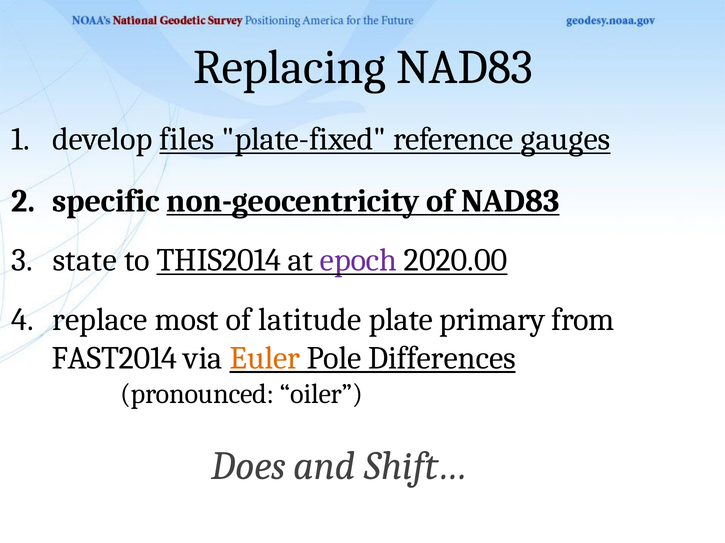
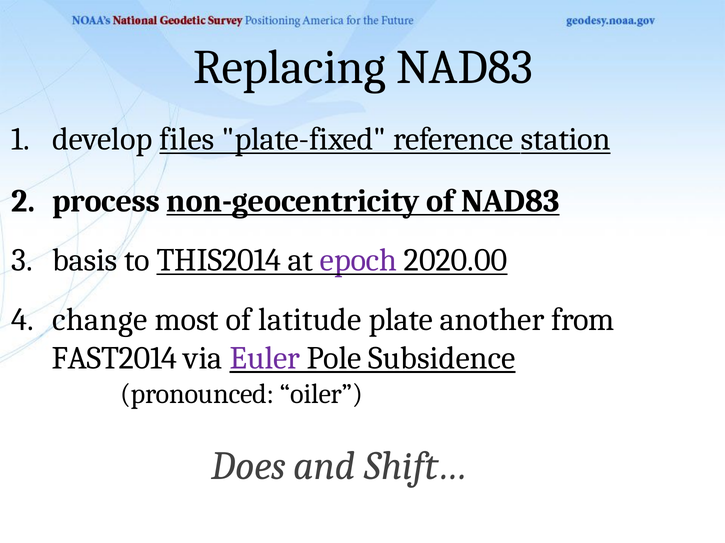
gauges: gauges -> station (566, 140)
specific: specific -> process (106, 201)
state: state -> basis (85, 261)
replace: replace -> change (100, 320)
primary: primary -> another (492, 320)
Euler colour: orange -> purple (265, 359)
Differences: Differences -> Subsidence (442, 359)
